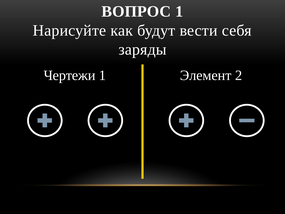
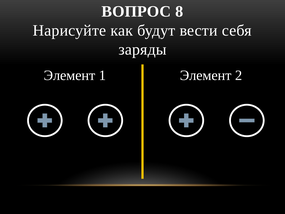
ВОПРОС 1: 1 -> 8 (179, 11)
Чертежи: Чертежи -> Элемент (70, 75)
